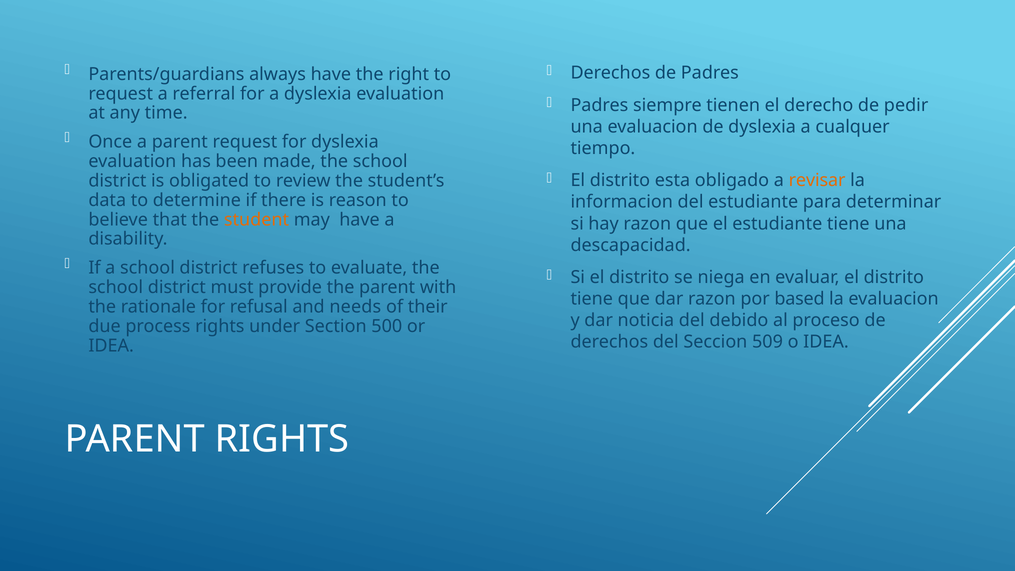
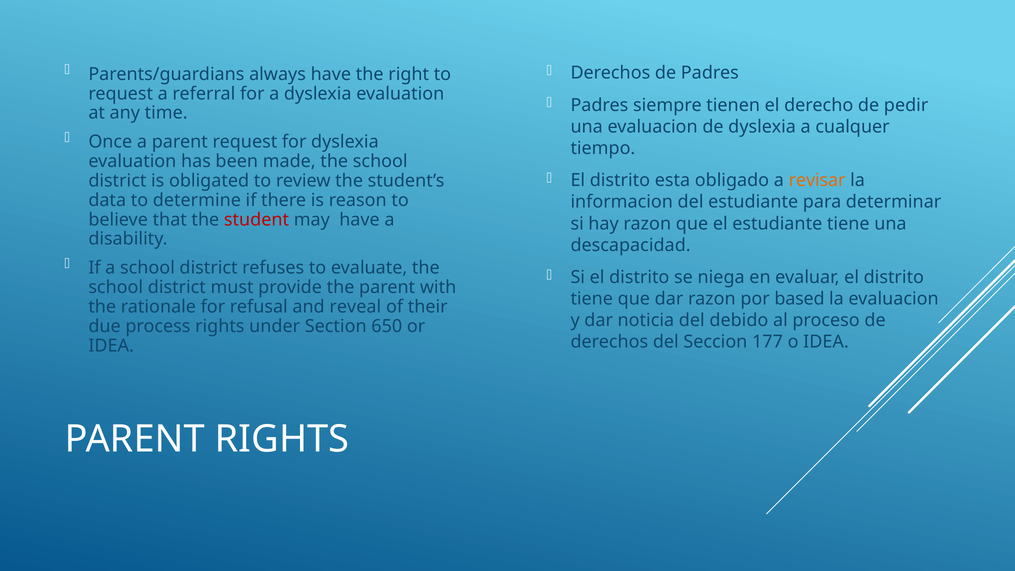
student colour: orange -> red (256, 220)
needs: needs -> reveal (355, 307)
500: 500 -> 650 (387, 326)
509: 509 -> 177 (767, 342)
